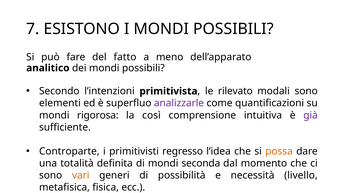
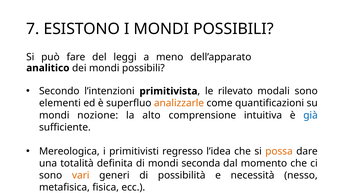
fatto: fatto -> leggi (125, 57)
analizzarle colour: purple -> orange (179, 103)
rigorosa: rigorosa -> nozione (98, 115)
così: così -> alto (151, 115)
già colour: purple -> blue (311, 115)
Controparte: Controparte -> Mereologica (69, 152)
livello: livello -> nesso (301, 176)
